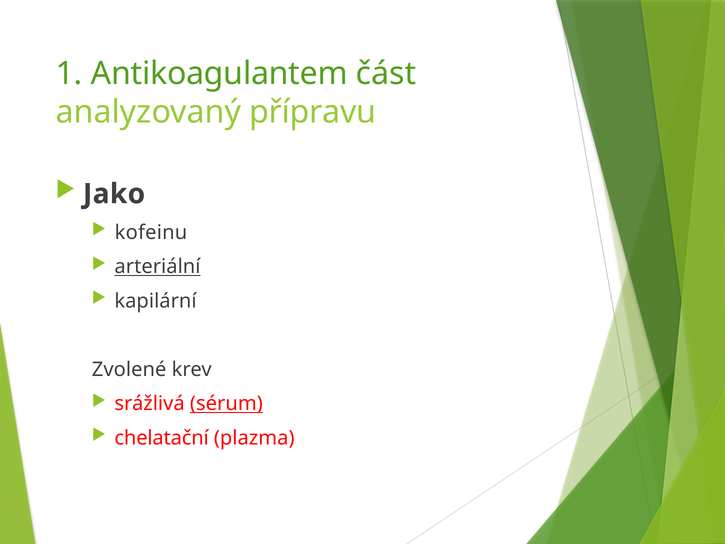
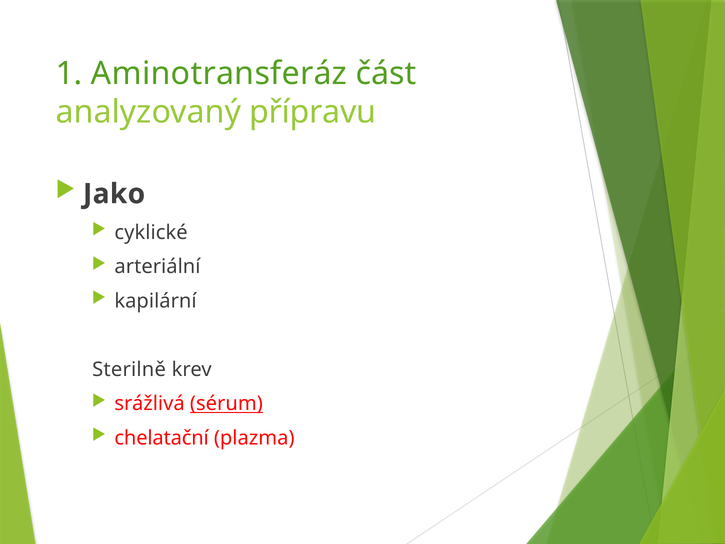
Antikoagulantem: Antikoagulantem -> Aminotransferáz (219, 74)
kofeinu: kofeinu -> cyklické (151, 232)
arteriální underline: present -> none (157, 267)
Zvolené: Zvolené -> Sterilně (129, 369)
